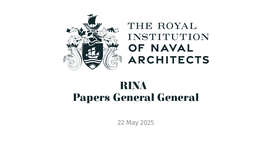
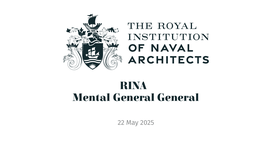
Papers: Papers -> Mental (92, 97)
